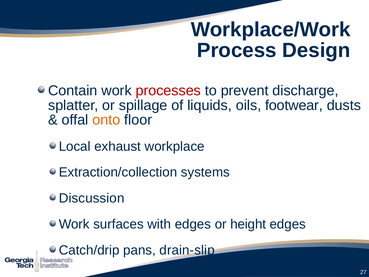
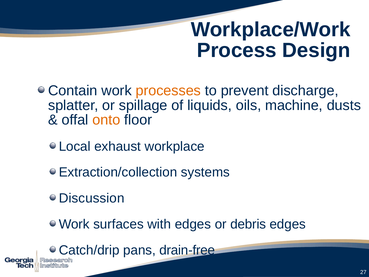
processes colour: red -> orange (168, 91)
footwear: footwear -> machine (294, 105)
height: height -> debris (248, 224)
drain-slip: drain-slip -> drain-free (187, 250)
